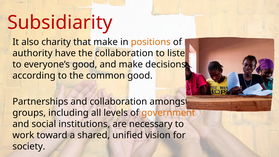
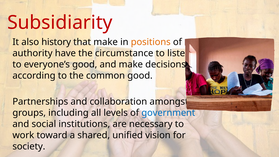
charity: charity -> history (56, 42)
the collaboration: collaboration -> circumstance (124, 53)
government colour: orange -> blue (168, 113)
